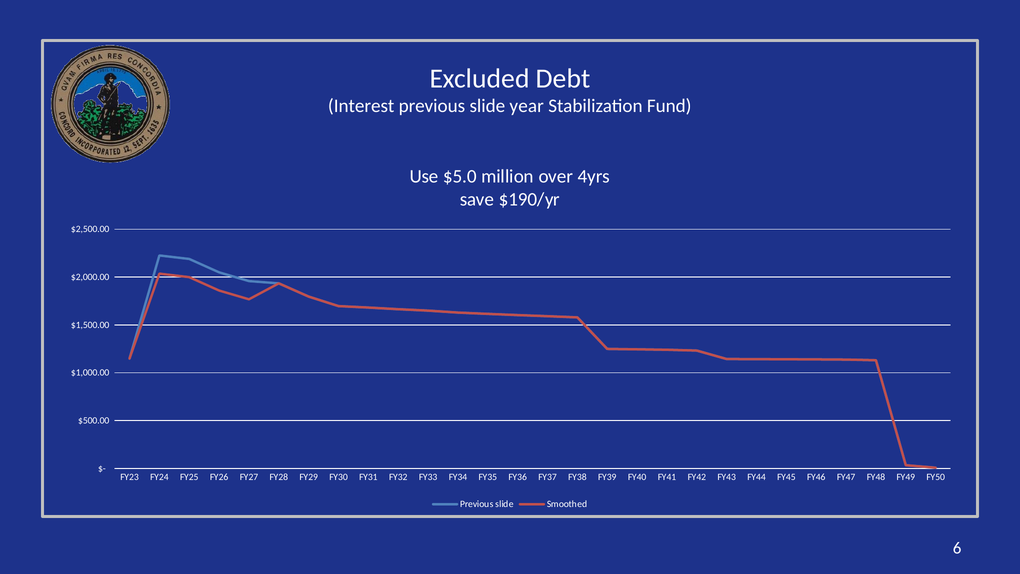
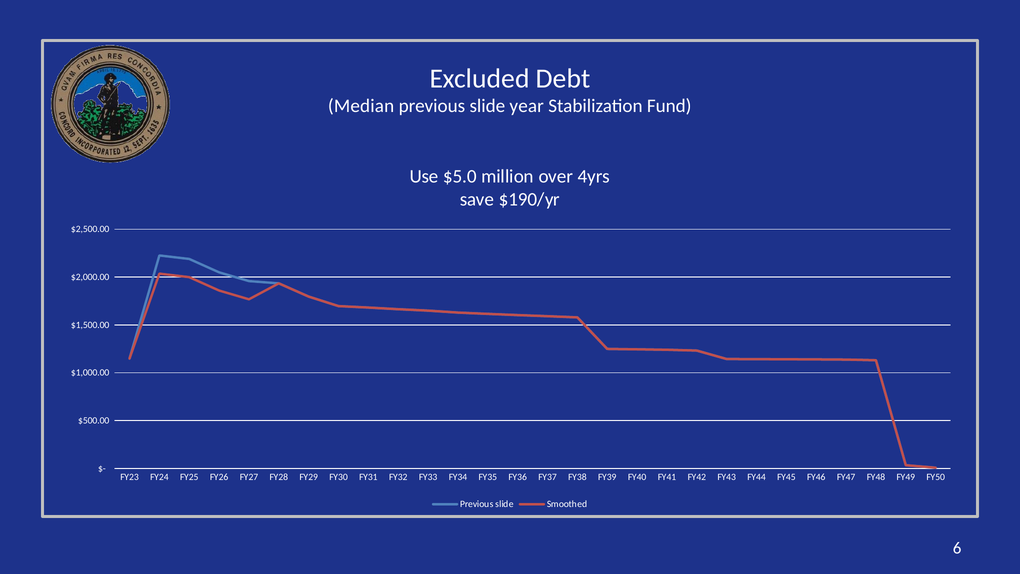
Interest: Interest -> Median (361, 106)
